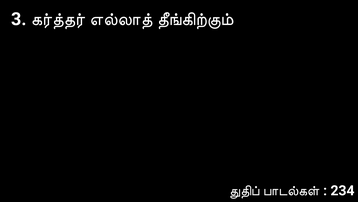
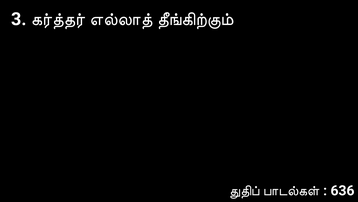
234: 234 -> 636 (342, 190)
